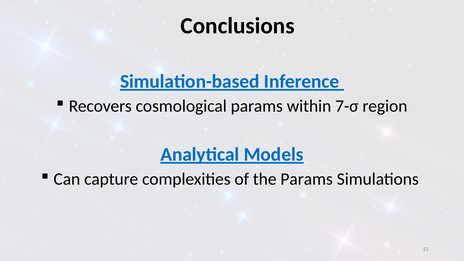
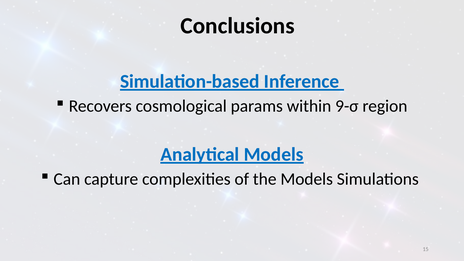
7-σ: 7-σ -> 9-σ (347, 106)
the Params: Params -> Models (307, 179)
